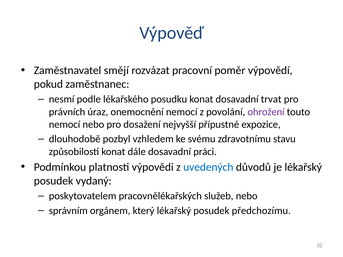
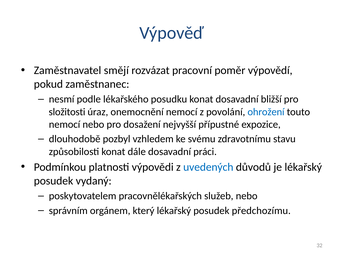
trvat: trvat -> bližší (271, 99)
právních: právních -> složitosti (67, 112)
ohrožení colour: purple -> blue (266, 112)
